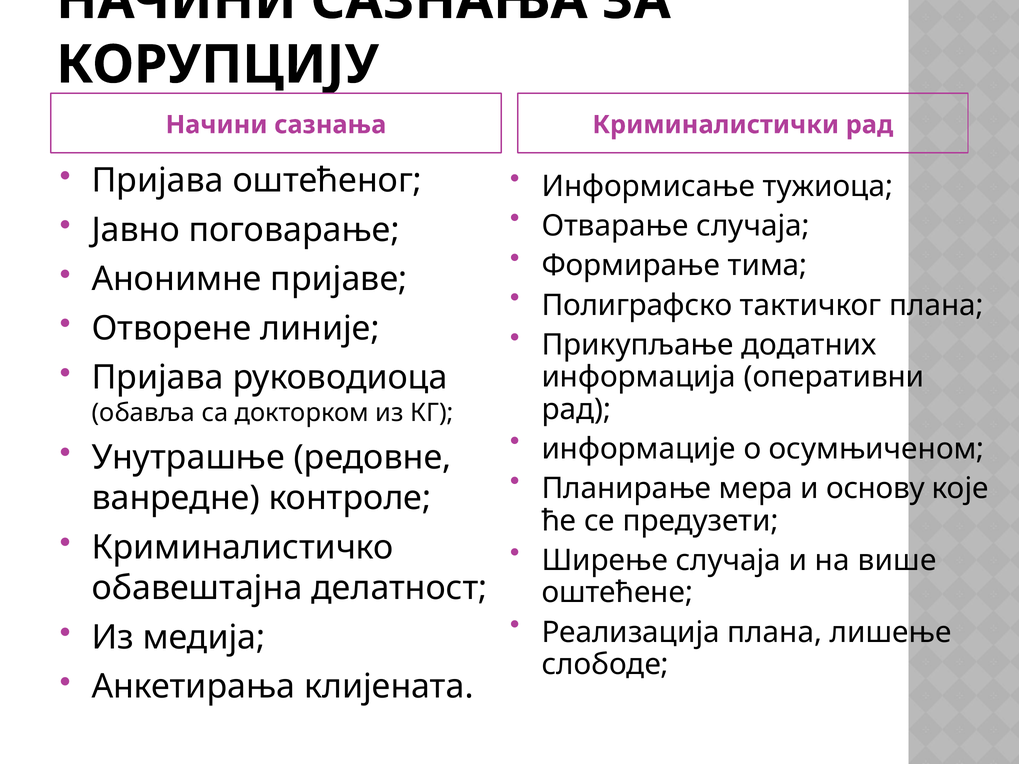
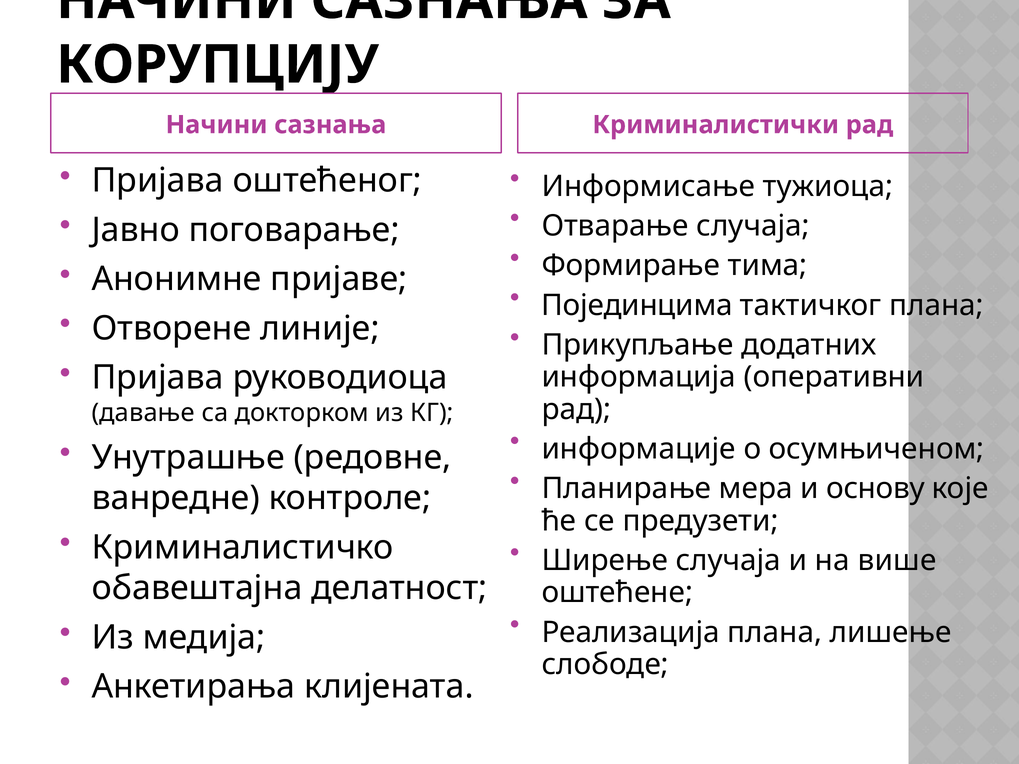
Полиграфско: Полиграфско -> Појединцима (637, 305)
обавља: обавља -> давање (143, 413)
